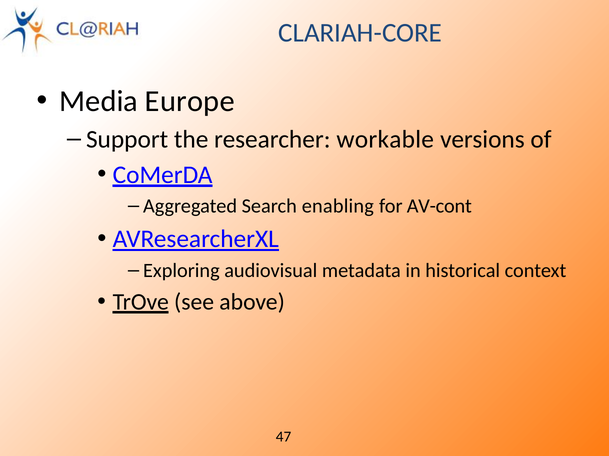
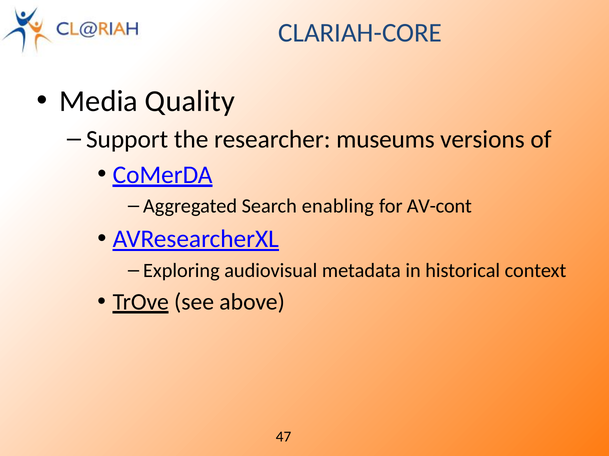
Europe: Europe -> Quality (190, 101)
workable: workable -> museums (385, 139)
